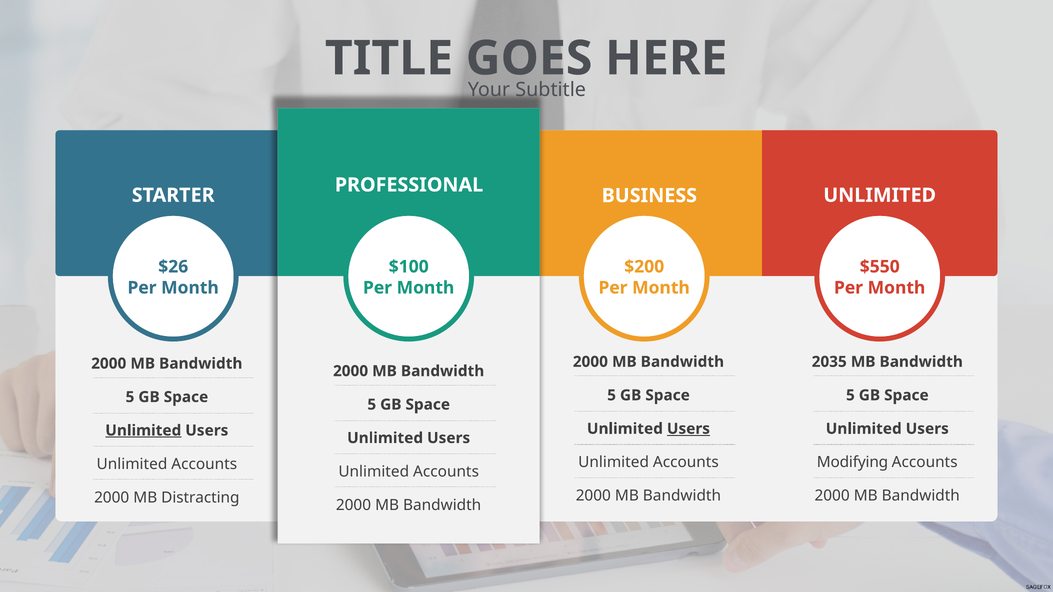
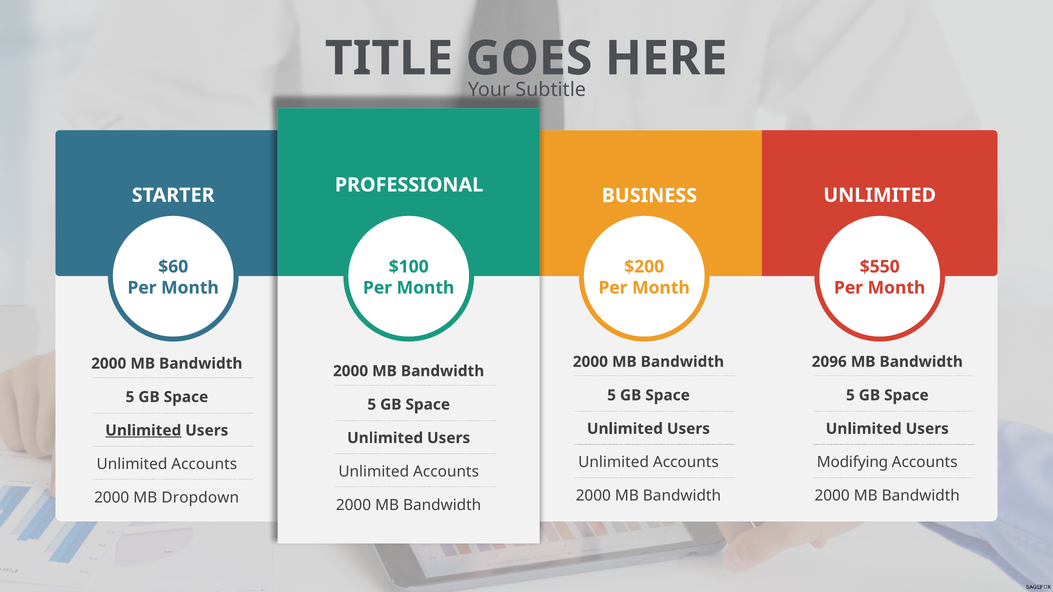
$26: $26 -> $60 (173, 267)
2035: 2035 -> 2096 (829, 362)
Users underline: present -> none (688, 429)
Distracting: Distracting -> Dropdown (200, 498)
